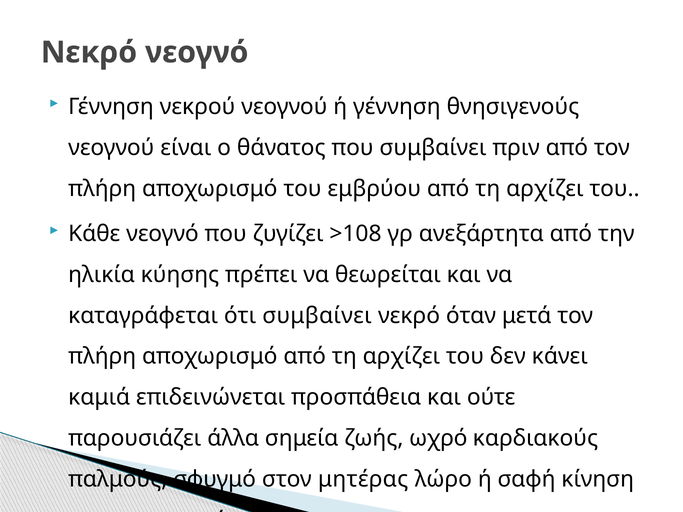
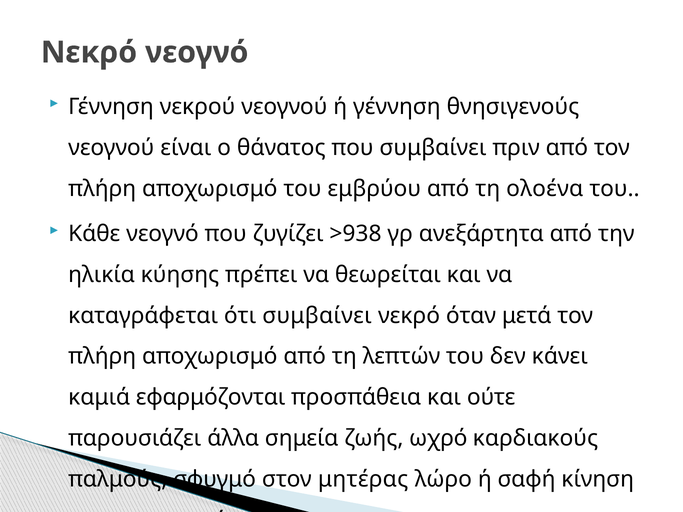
εμβρύου από τη αρχίζει: αρχίζει -> ολοένα (545, 189)
>108: >108 -> >938 (355, 234)
αποχωρισμό από τη αρχίζει: αρχίζει -> λεπτών (401, 357)
επιδεινώνεται: επιδεινώνεται -> εφαρμόζονται (211, 398)
